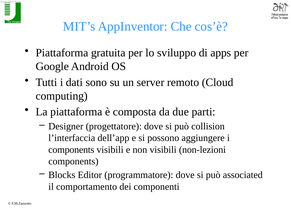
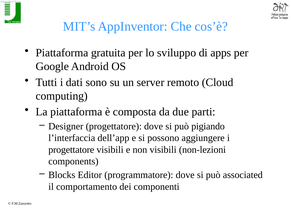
collision: collision -> pigiando (208, 126)
components: components -> progettatore (71, 149)
